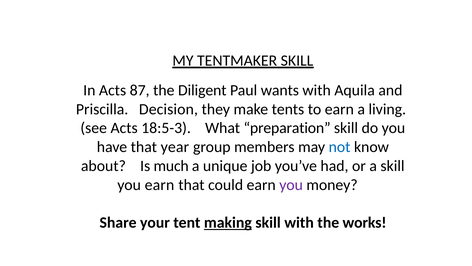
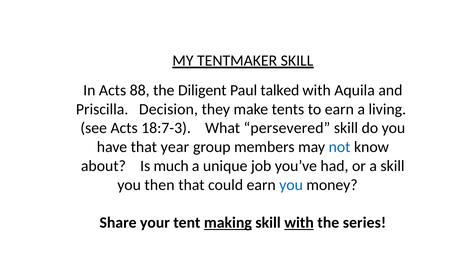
87: 87 -> 88 (140, 90)
wants: wants -> talked (280, 90)
18:5-3: 18:5-3 -> 18:7-3 (166, 128)
preparation: preparation -> persevered (287, 128)
you earn: earn -> then (160, 184)
you colour: purple -> blue (291, 184)
with underline: none -> present (299, 222)
works: works -> series (364, 222)
